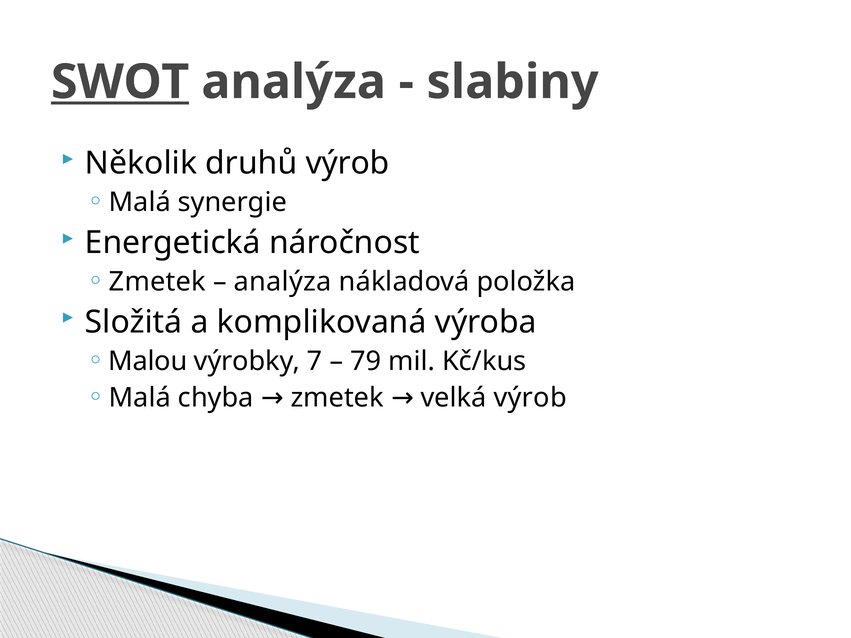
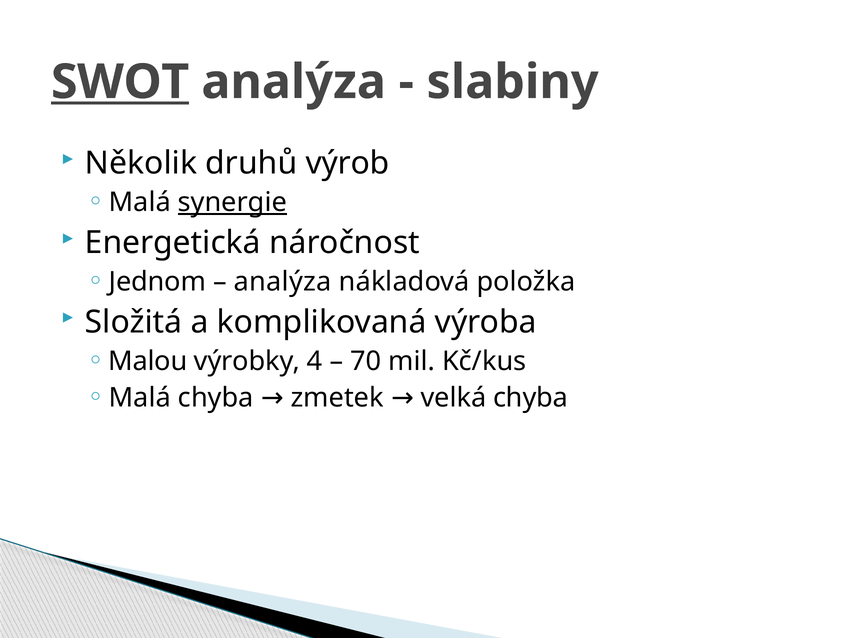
synergie underline: none -> present (232, 202)
Zmetek: Zmetek -> Jednom (157, 282)
7: 7 -> 4 (315, 361)
79: 79 -> 70 (366, 361)
velká výrob: výrob -> chyba (530, 398)
